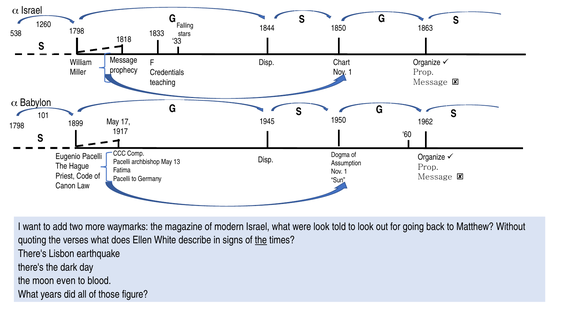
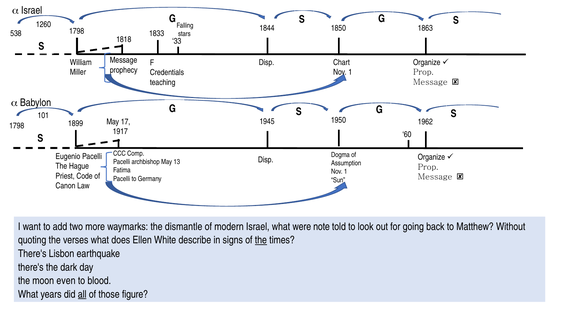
magazine: magazine -> dismantle (184, 227)
were look: look -> note (322, 227)
all underline: none -> present (82, 294)
